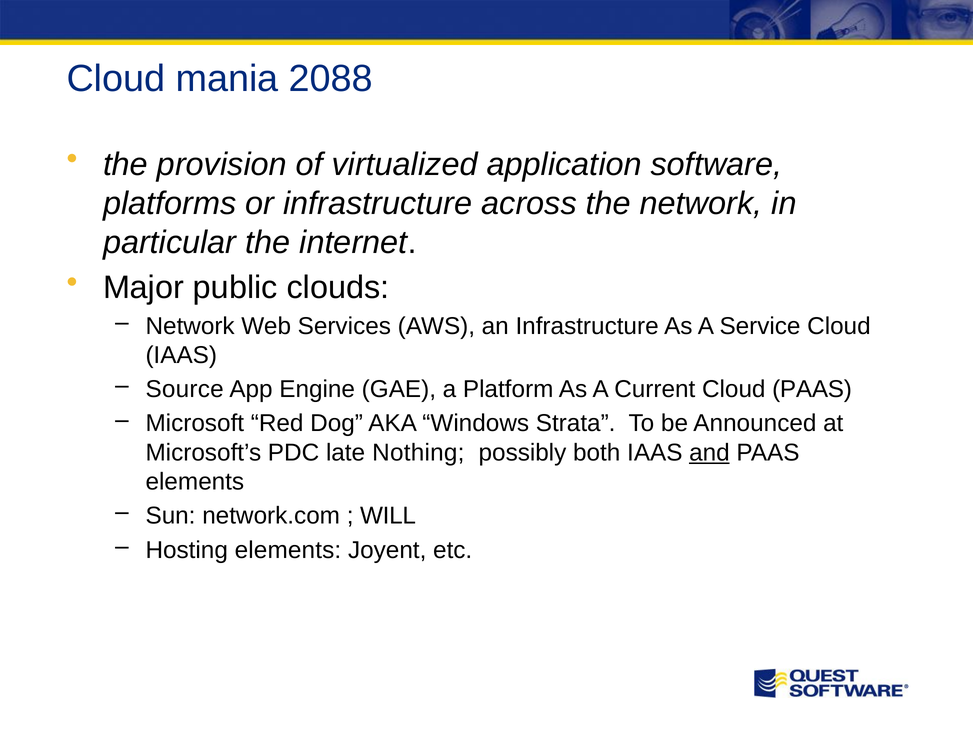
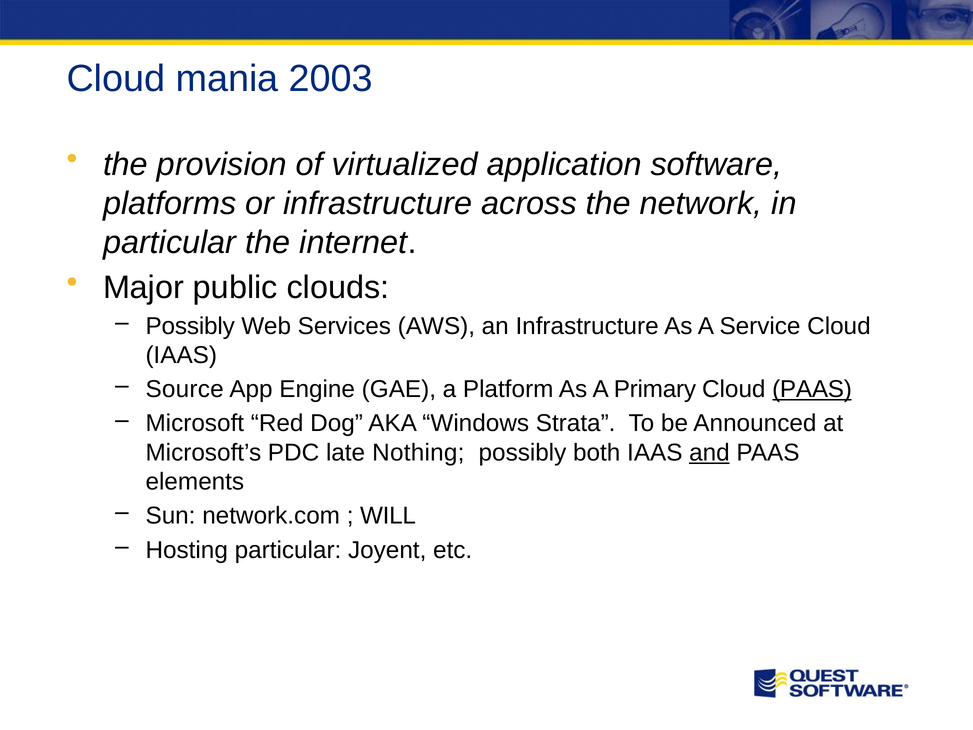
2088: 2088 -> 2003 (331, 79)
Network: Network -> Possibly (190, 326)
Current: Current -> Primary (655, 389)
PAAS underline: none -> present (812, 389)
Hosting elements: elements -> particular (288, 550)
